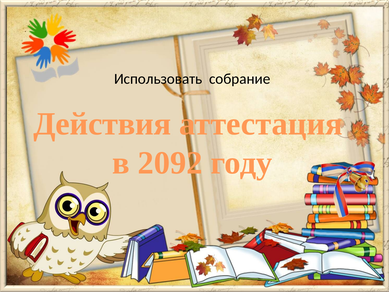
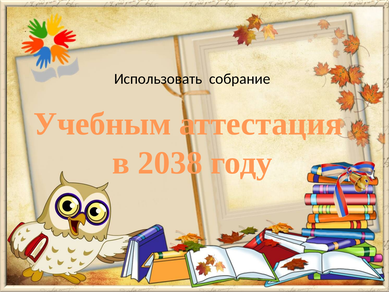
Действия: Действия -> Учебным (102, 124)
2092: 2092 -> 2038 (170, 163)
